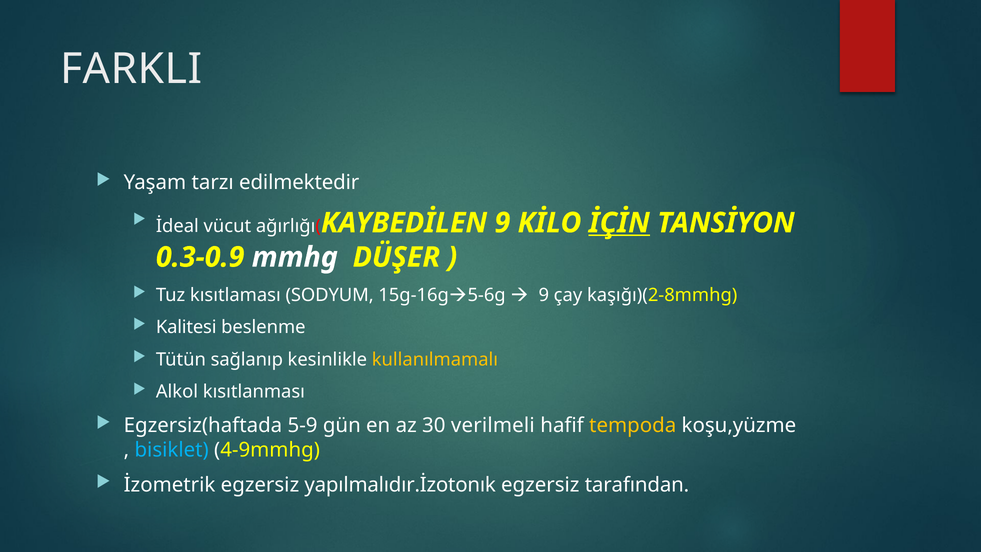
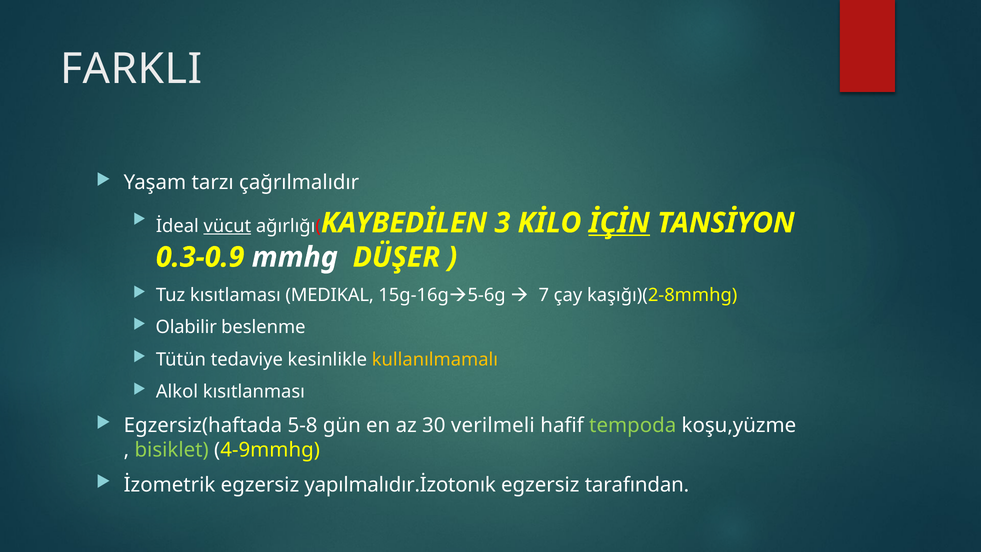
edilmektedir: edilmektedir -> çağrılmalıdır (299, 183)
vücut underline: none -> present (227, 226)
9: 9 -> 3 (502, 223)
SODYUM: SODYUM -> MEDIKAL (330, 295)
9: 9 -> 7 (544, 295)
Kalitesi: Kalitesi -> Olabilir (186, 327)
sağlanıp: sağlanıp -> tedaviye (247, 359)
5-9: 5-9 -> 5-8 (303, 425)
tempoda colour: yellow -> light green (633, 425)
bisiklet colour: light blue -> light green (172, 450)
